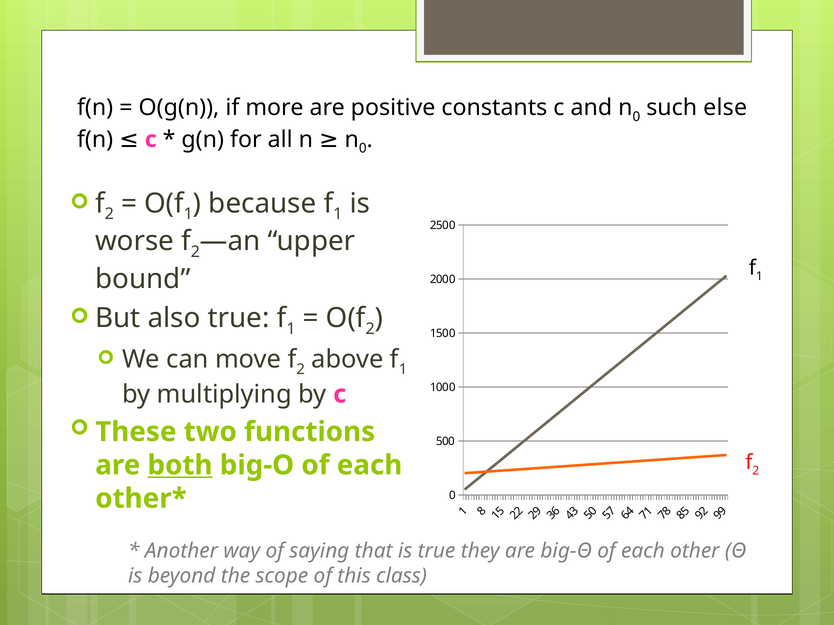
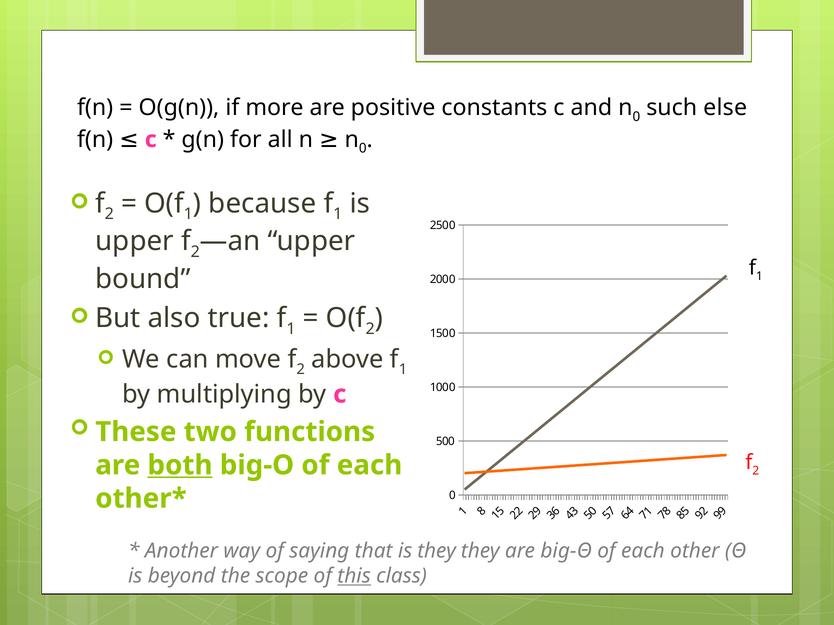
worse: worse -> upper (135, 241)
is true: true -> they (437, 552)
this underline: none -> present (354, 577)
